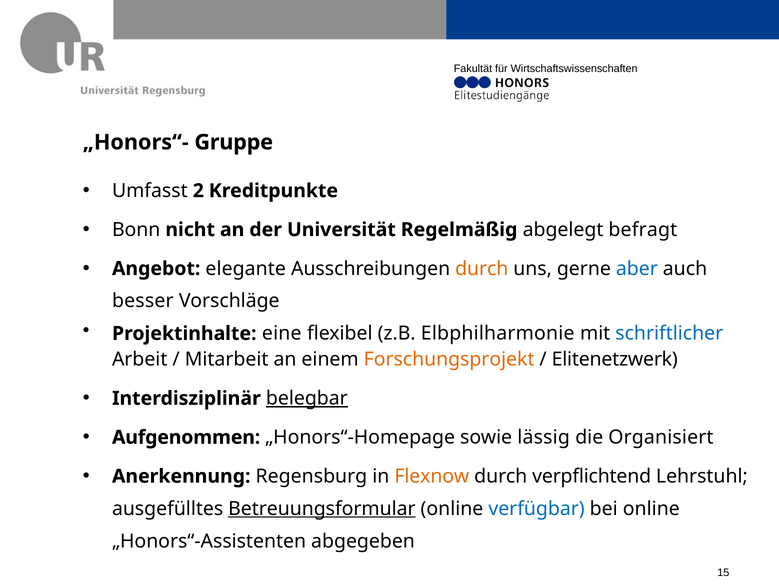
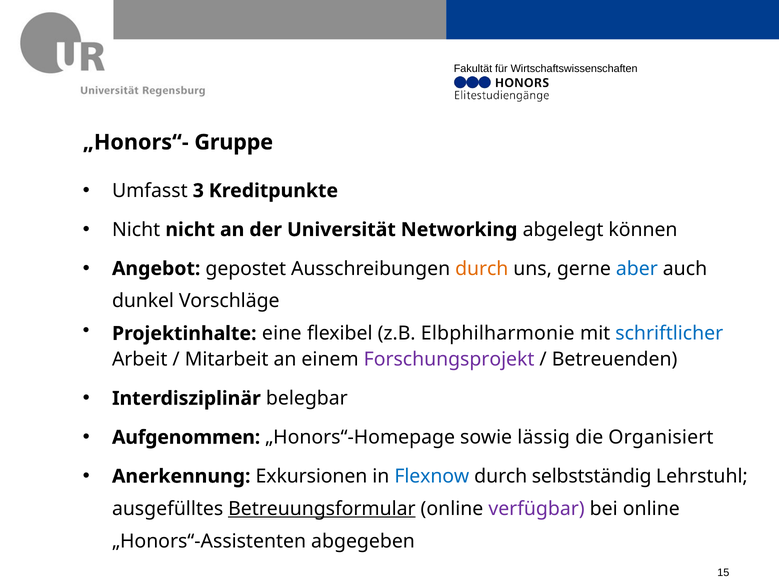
2: 2 -> 3 (198, 191)
Bonn: Bonn -> Nicht (136, 230)
Regelmäßig: Regelmäßig -> Networking (459, 230)
befragt: befragt -> können (643, 230)
elegante: elegante -> gepostet (246, 269)
besser: besser -> dunkel (143, 301)
Forschungsprojekt colour: orange -> purple (449, 360)
Elitenetzwerk: Elitenetzwerk -> Betreuenden (615, 360)
belegbar underline: present -> none (307, 399)
Regensburg: Regensburg -> Exkursionen (311, 476)
Flexnow colour: orange -> blue (432, 476)
verpflichtend: verpflichtend -> selbstständig (592, 476)
verfügbar colour: blue -> purple (537, 509)
